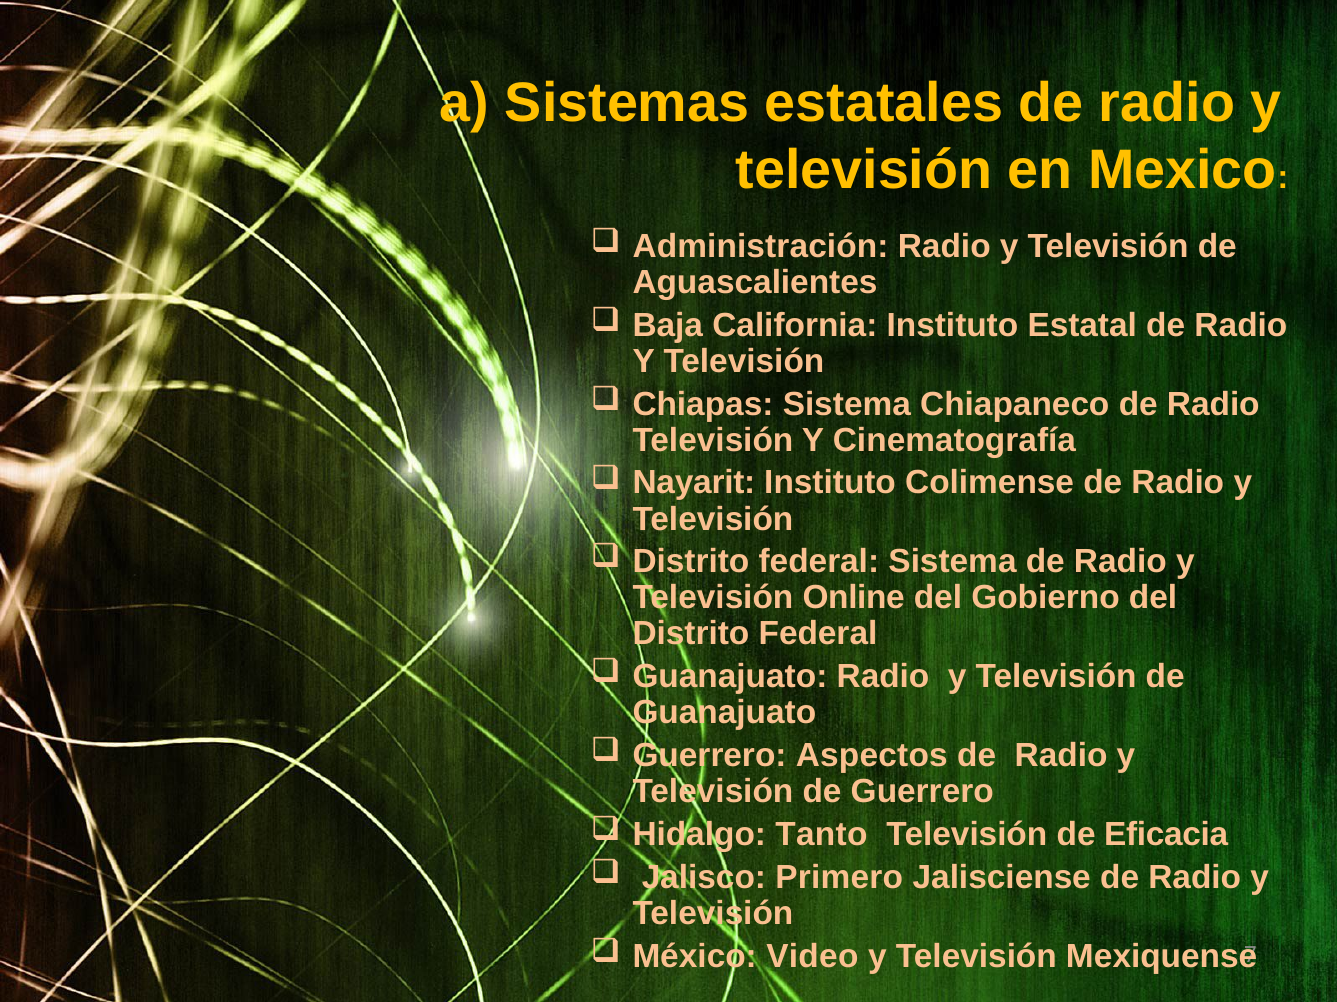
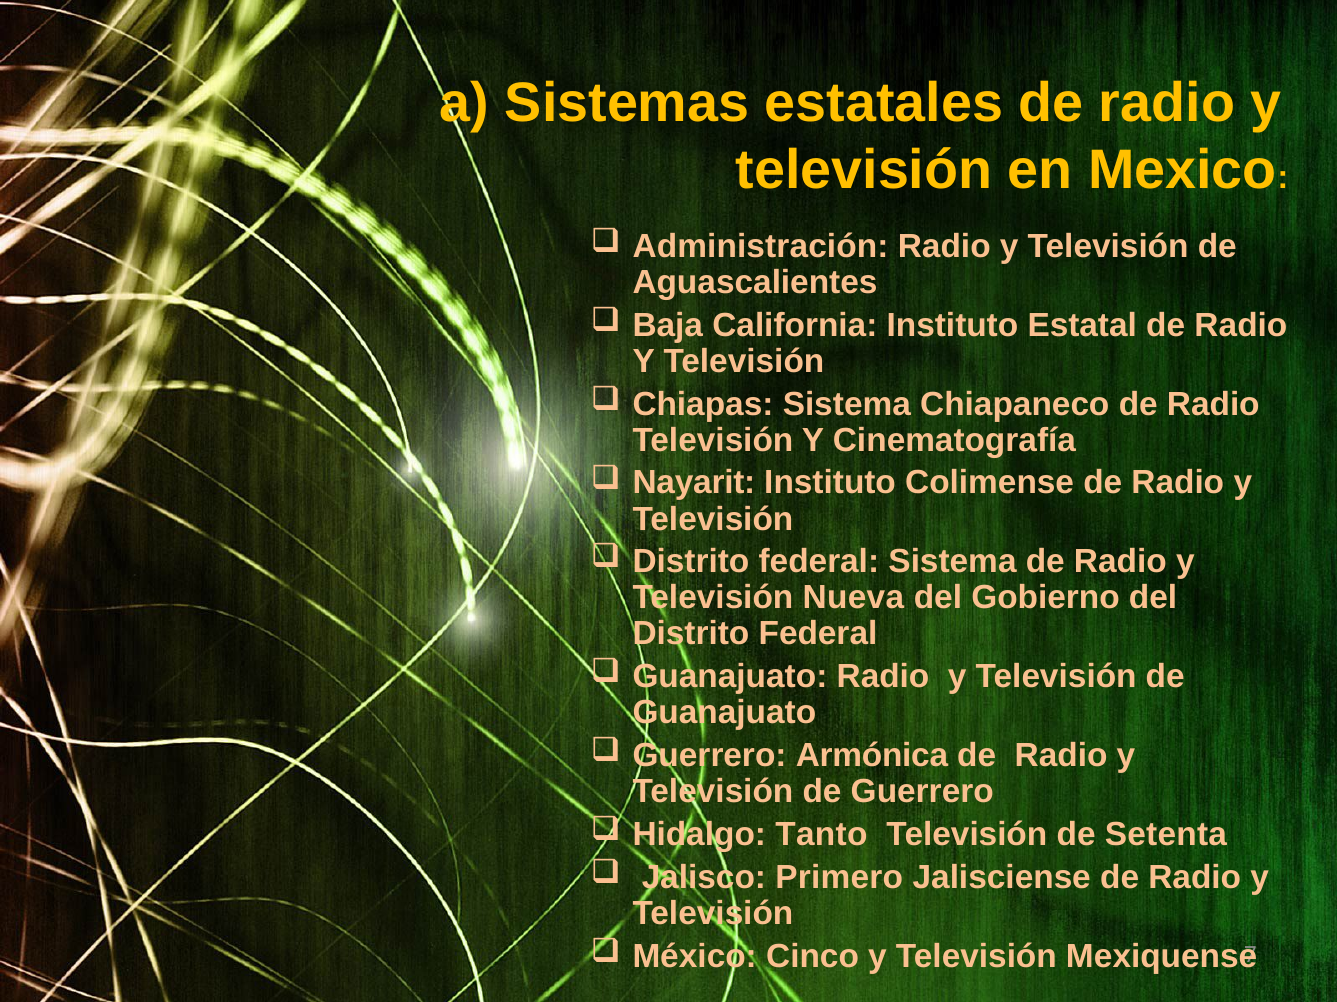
Online: Online -> Nueva (853, 598)
Aspectos: Aspectos -> Armónica (872, 756)
Eficacia: Eficacia -> Setenta (1166, 835)
Video: Video -> Cinco (813, 957)
